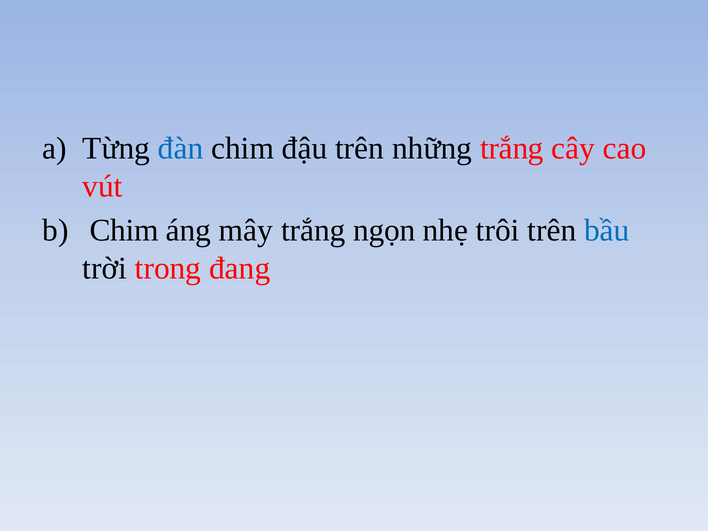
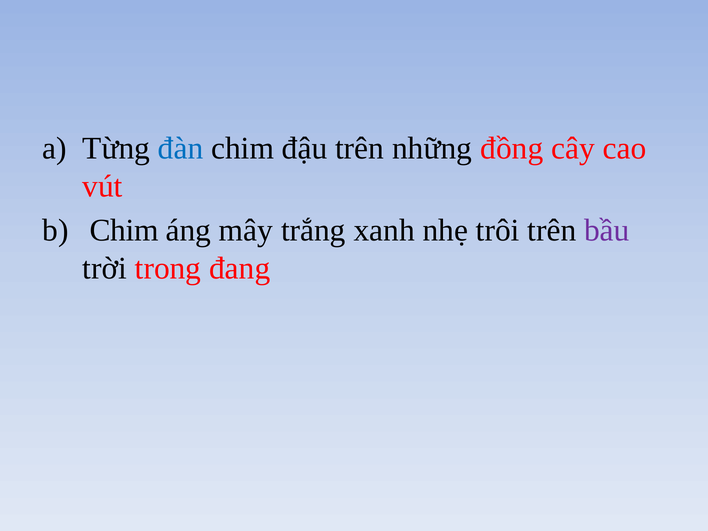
những trắng: trắng -> đồng (512, 149)
ngọn: ngọn -> xanh (384, 230)
bầu colour: blue -> purple (607, 230)
